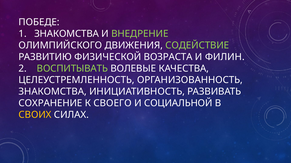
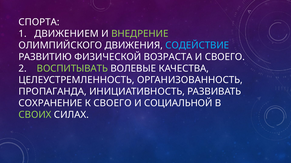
ПОБЕДЕ: ПОБЕДЕ -> СПОРТА (39, 22)
1 ЗНАКОМСТВА: ЗНАКОМСТВА -> ДВИЖЕНИЕМ (67, 34)
СОДЕЙСТВИЕ colour: light green -> light blue (197, 45)
И ФИЛИН: ФИЛИН -> СВОЕГО (225, 57)
ЗНАКОМСТВА: ЗНАКОМСТВА -> ПРОПАГАНДА (53, 92)
СВОИХ colour: yellow -> light green (35, 115)
